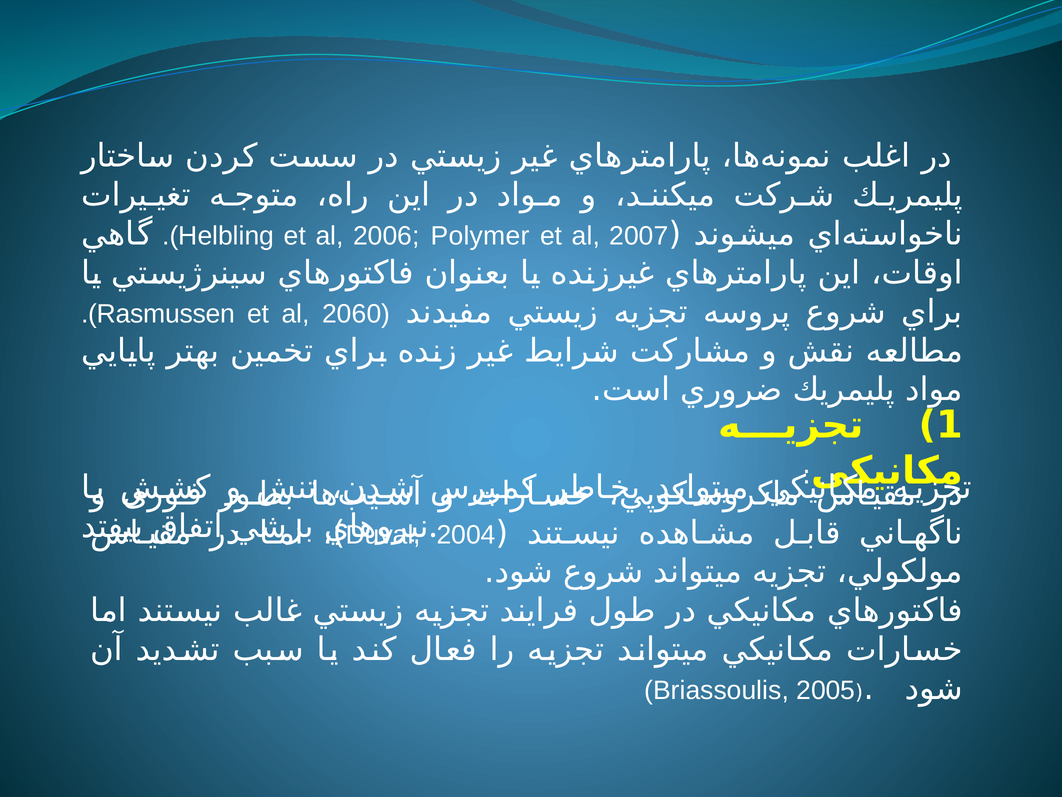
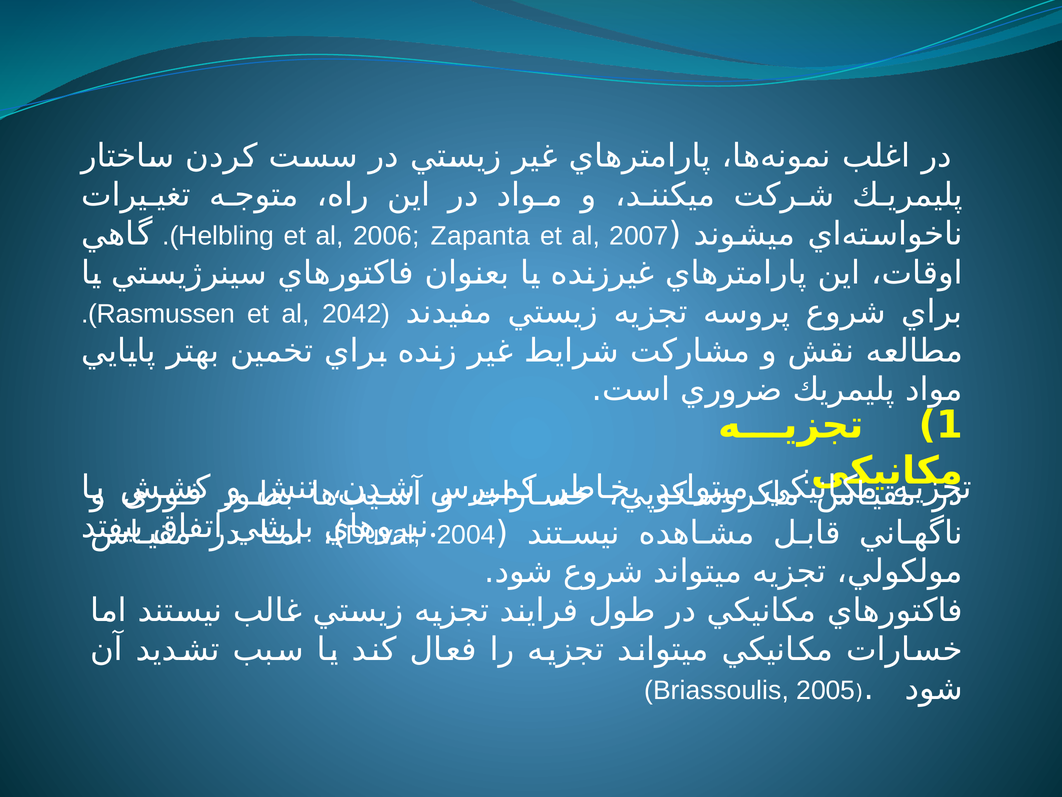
Polymer: Polymer -> Zapanta (480, 236)
2060: 2060 -> 2042 (352, 314)
